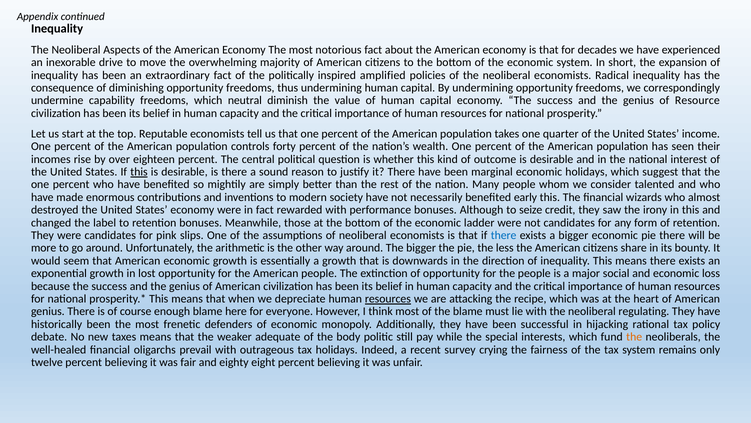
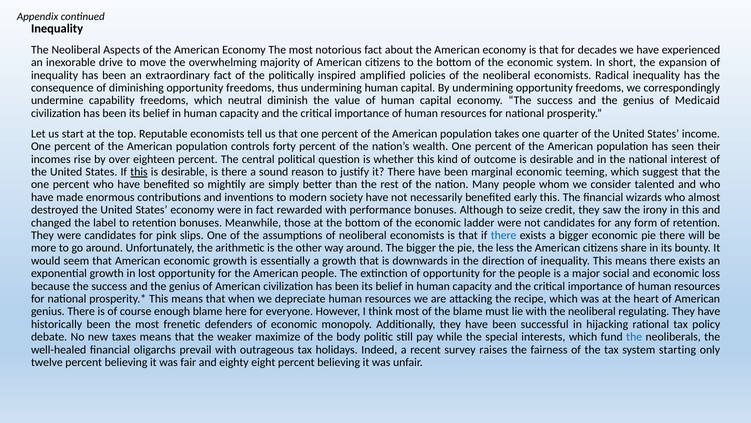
Resource: Resource -> Medicaid (697, 100)
economic holidays: holidays -> teeming (586, 172)
resources underline: present -> none (388, 299)
adequate: adequate -> maximize (278, 337)
the colour: orange -> blue (634, 337)
crying: crying -> raises (493, 349)
remains: remains -> starting (677, 349)
